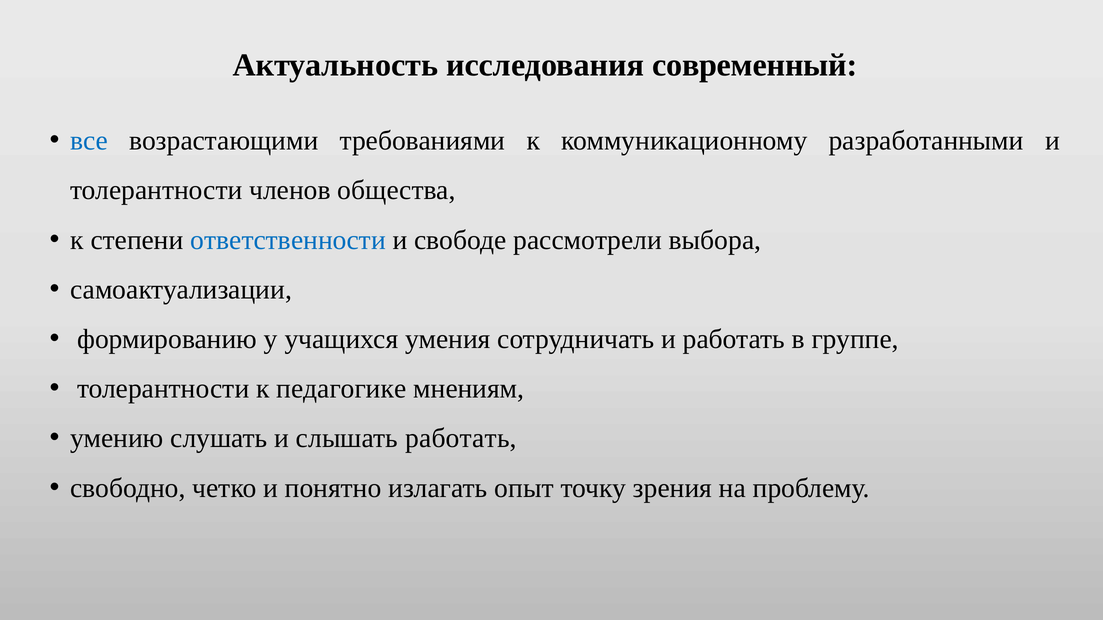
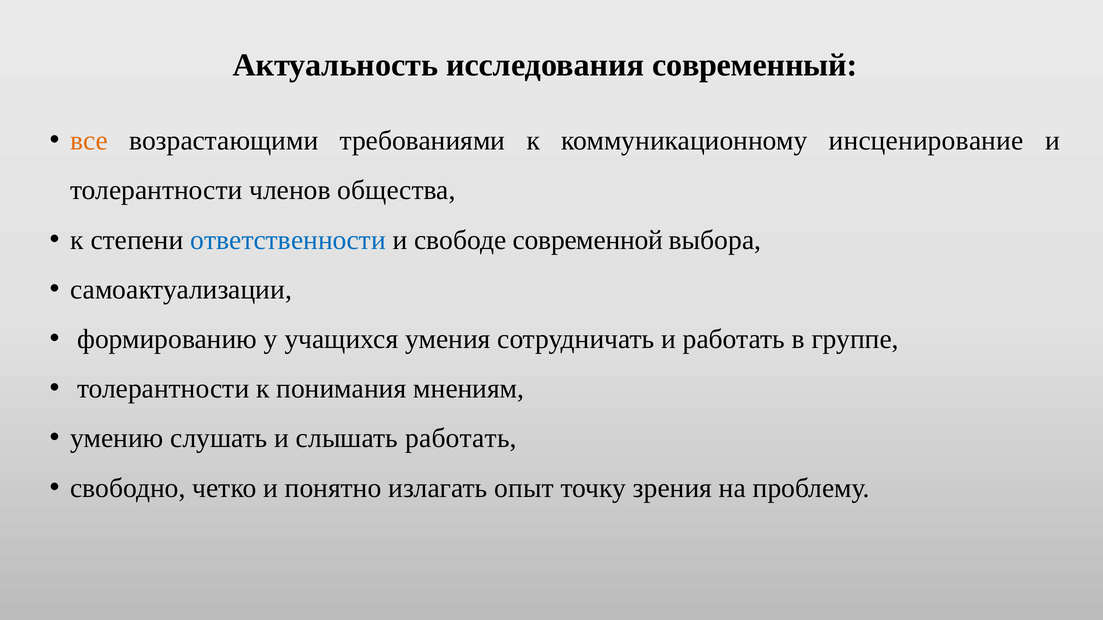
все colour: blue -> orange (89, 141)
разработанными: разработанными -> инсценирование (926, 141)
рассмотрели: рассмотрели -> современной (588, 240)
педагогике: педагогике -> понимания (341, 389)
